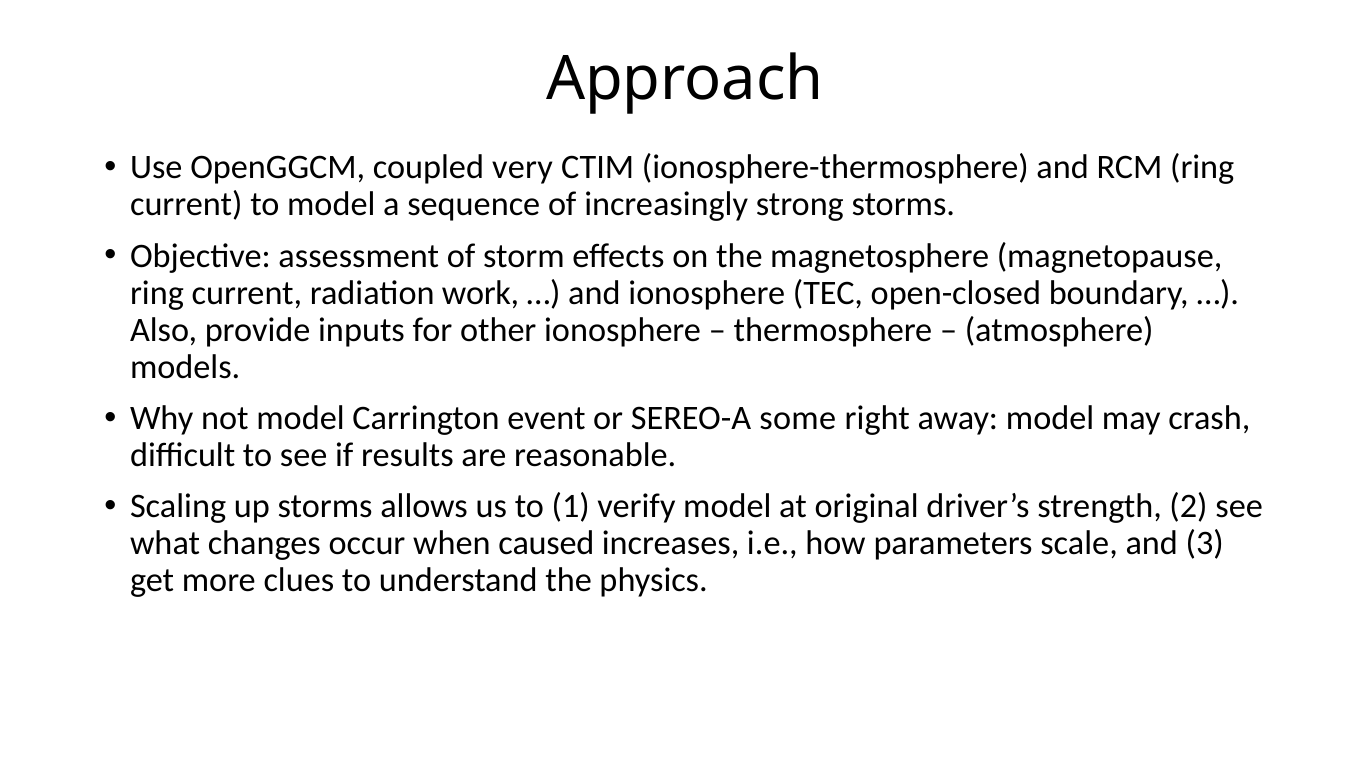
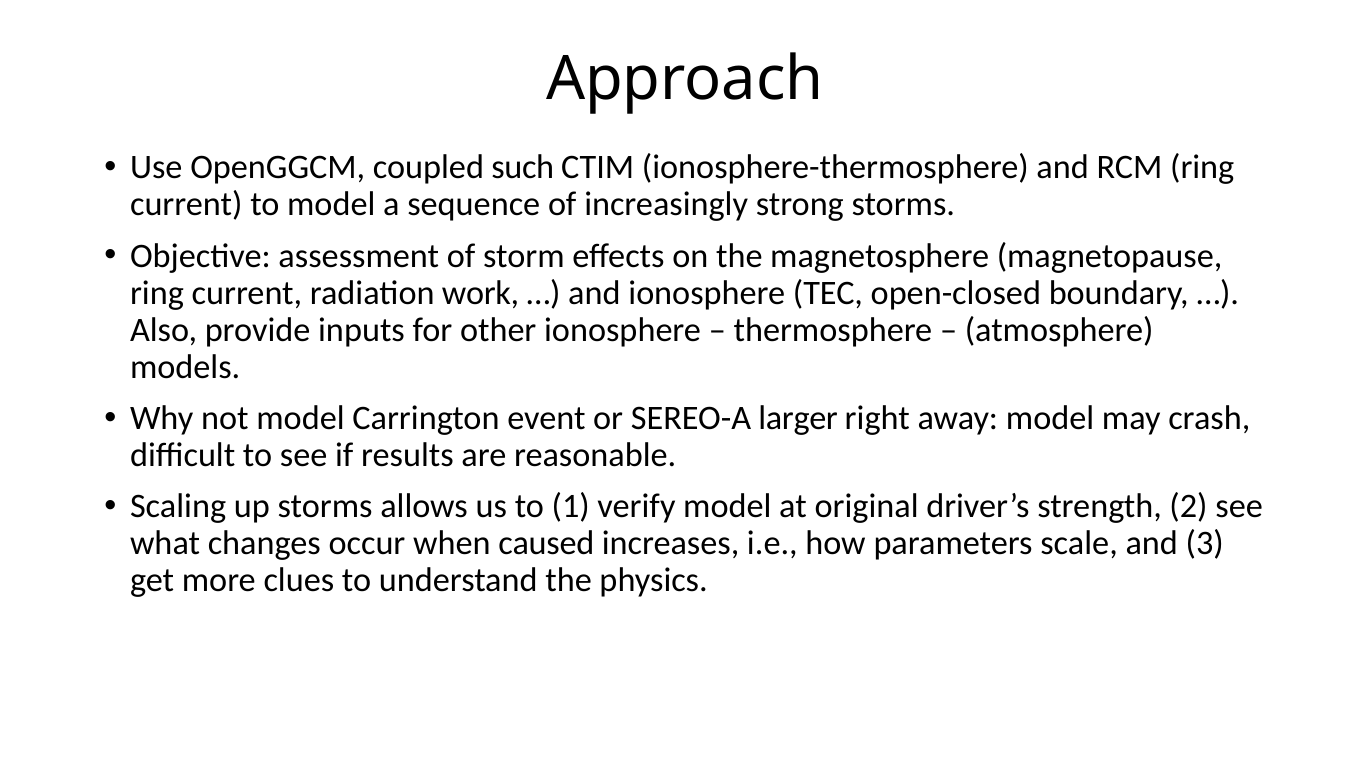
very: very -> such (523, 168)
some: some -> larger (798, 418)
